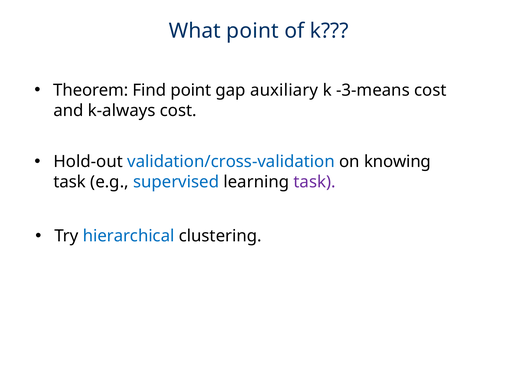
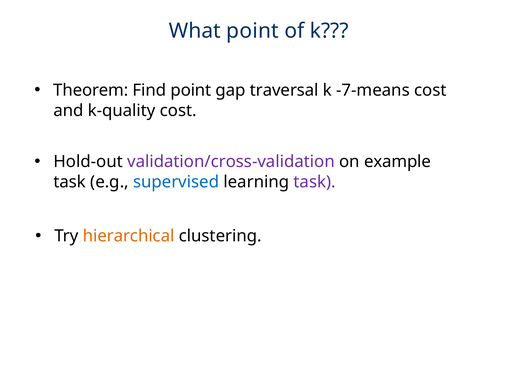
auxiliary: auxiliary -> traversal (284, 91)
-3-means: -3-means -> -7-means (373, 91)
k-always: k-always -> k-quality (122, 111)
validation/cross-validation colour: blue -> purple (231, 162)
knowing: knowing -> example (397, 162)
hierarchical colour: blue -> orange (129, 237)
